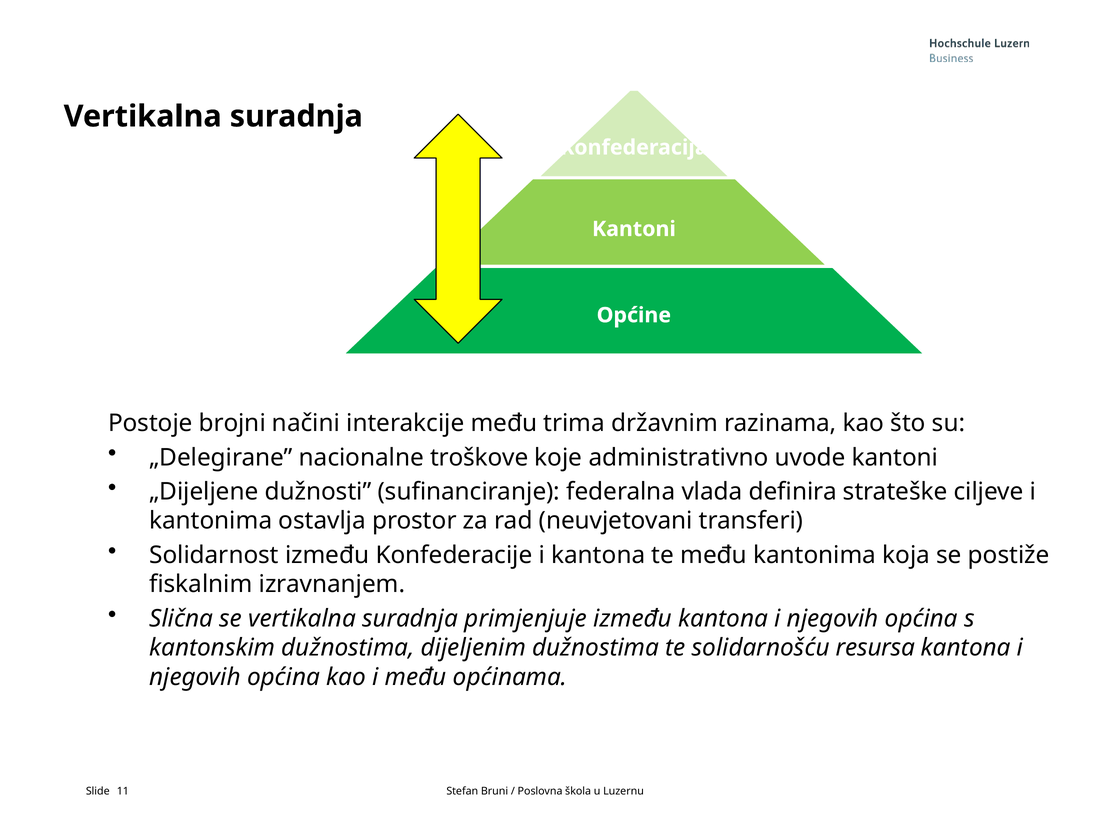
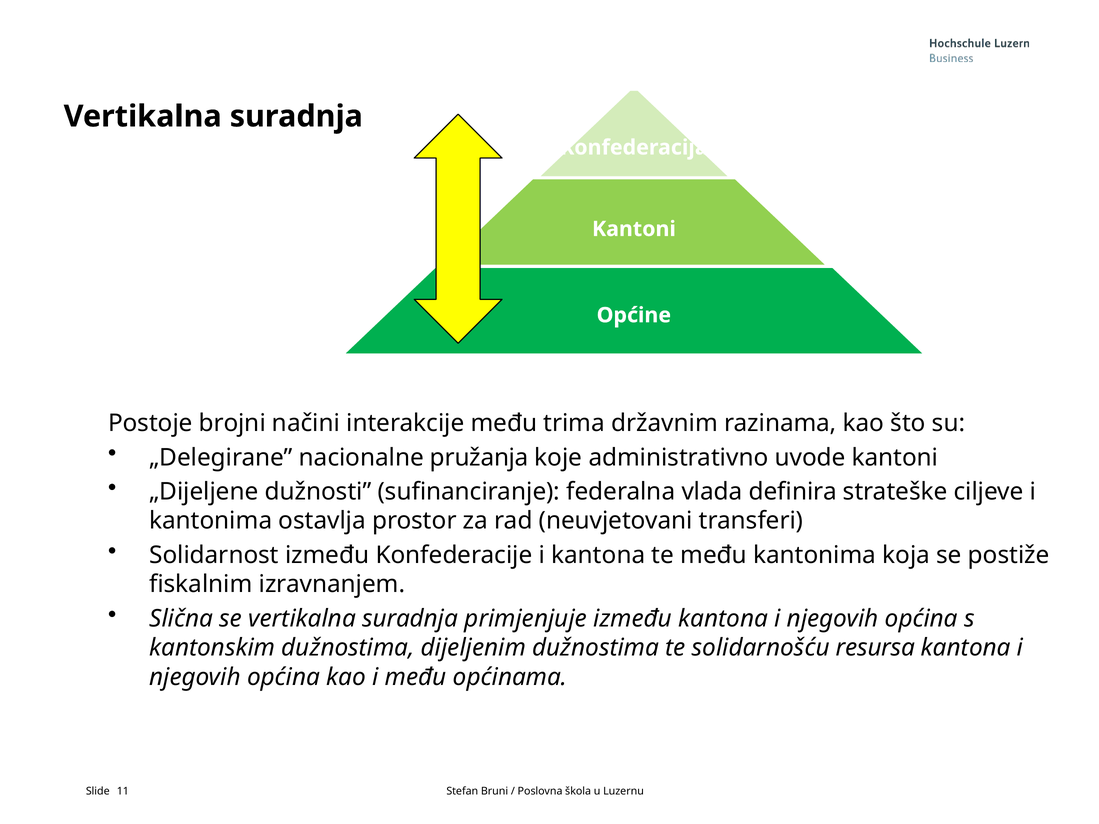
troškove: troškove -> pružanja (479, 458)
